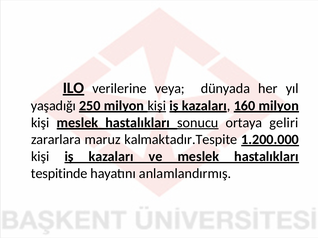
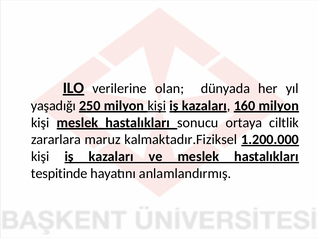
veya: veya -> olan (170, 89)
sonucu underline: present -> none (198, 123)
geliri: geliri -> ciltlik (284, 123)
kalmaktadır.Tespite: kalmaktadır.Tespite -> kalmaktadır.Fiziksel (181, 140)
